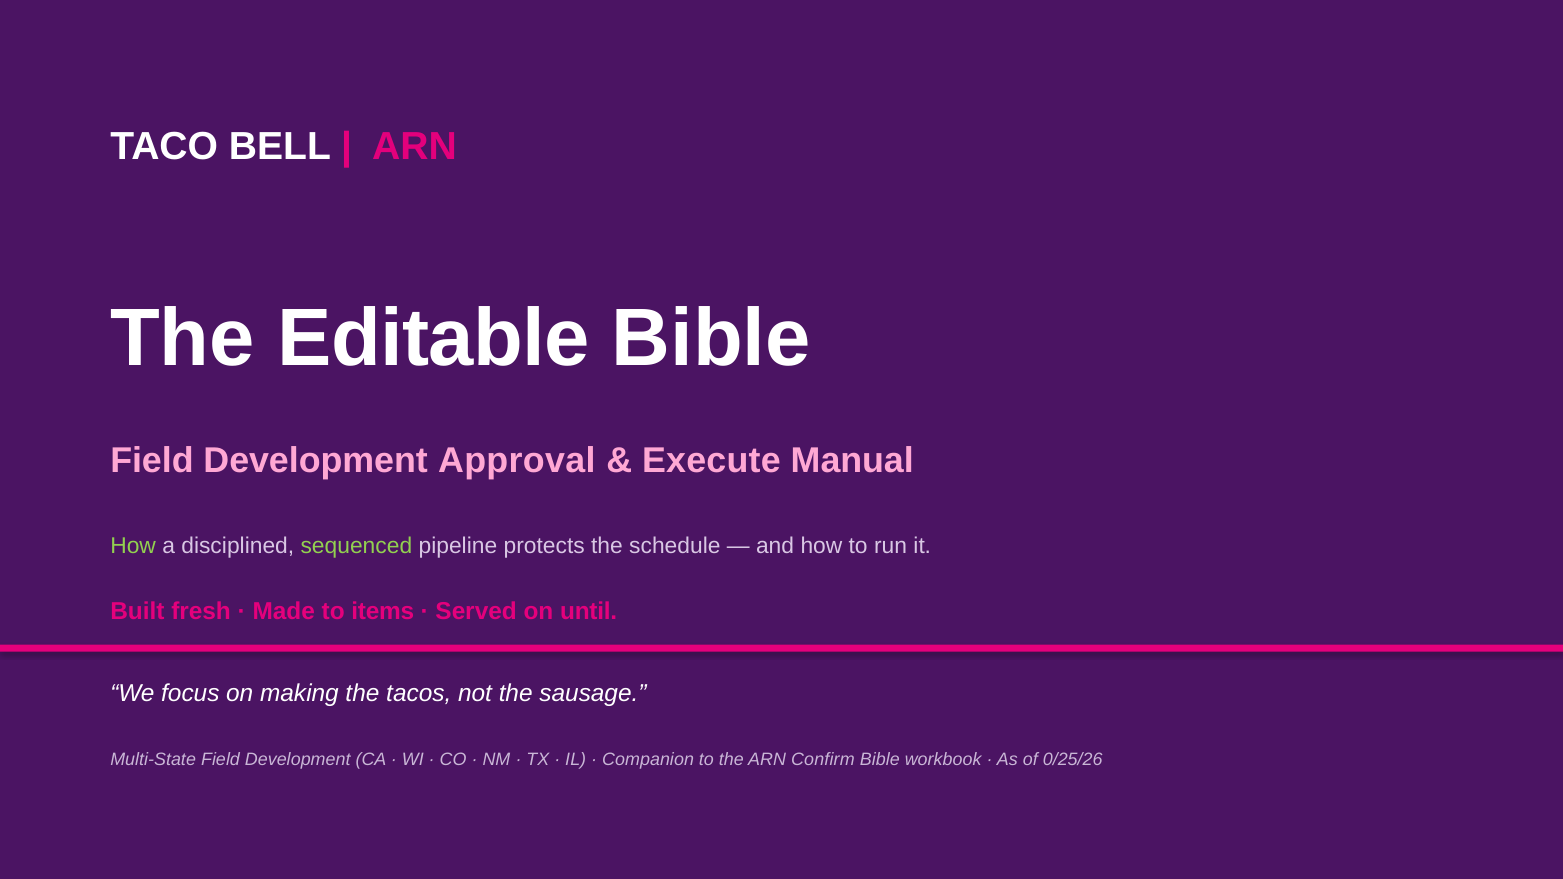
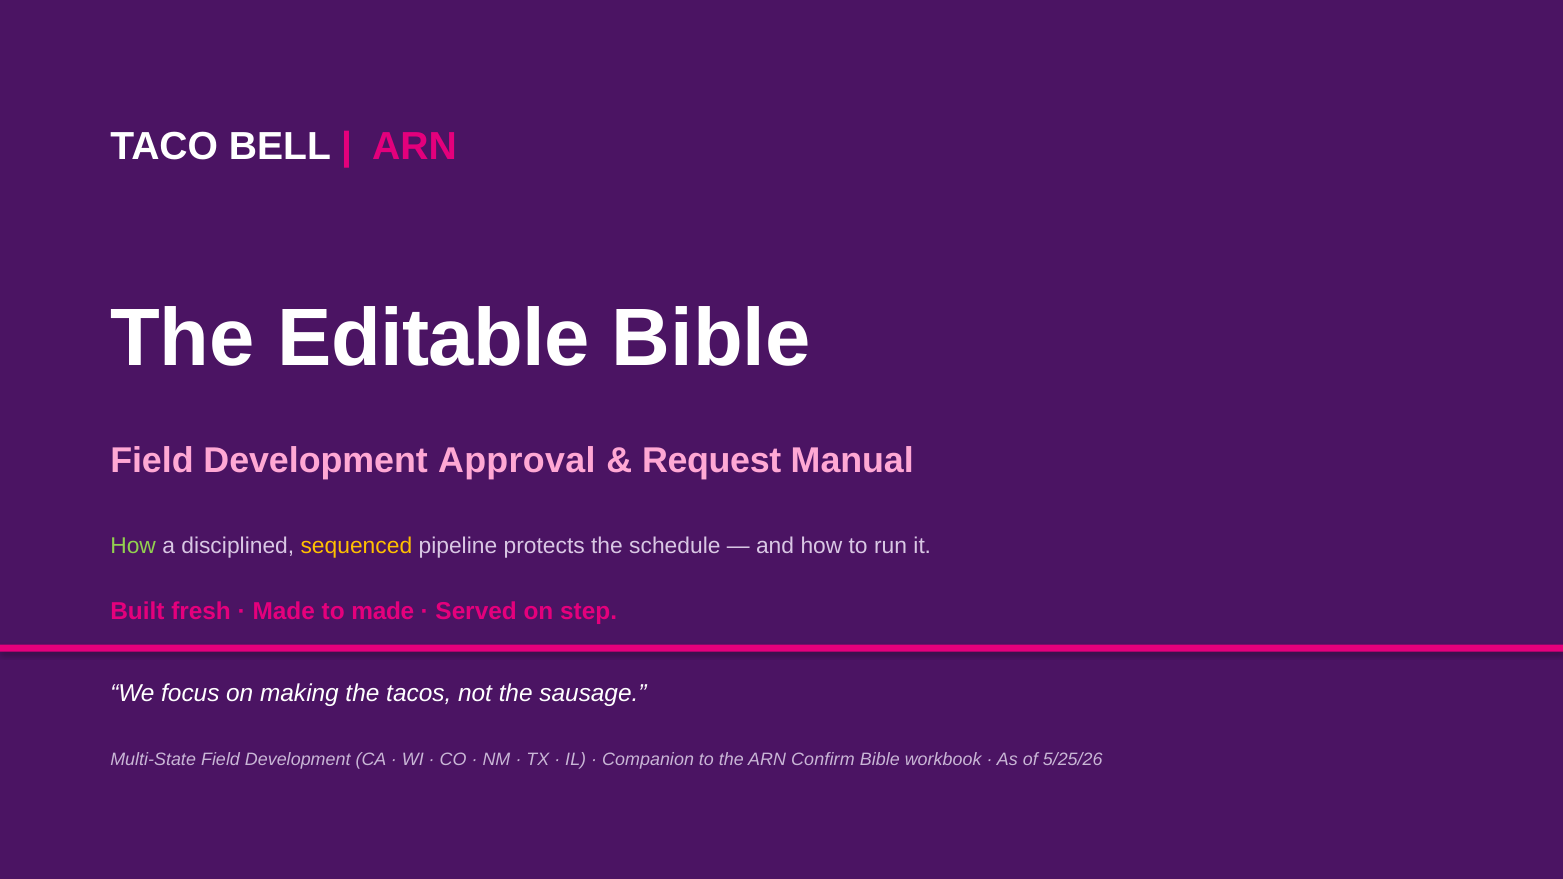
Execute: Execute -> Request (712, 461)
sequenced colour: light green -> yellow (356, 546)
to items: items -> made (383, 612)
until: until -> step (589, 612)
0/25/26: 0/25/26 -> 5/25/26 (1073, 760)
